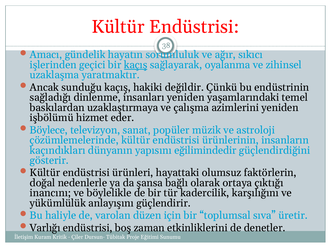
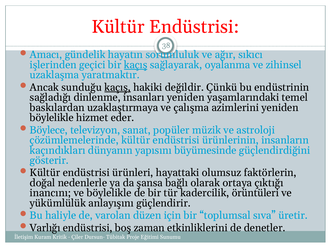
kaçış underline: none -> present (118, 87)
işbölümü: işbölümü -> böylelikle (52, 118)
eğilimindedir: eğilimindedir -> büyümesinde (205, 150)
karşılığını: karşılığını -> örüntüleri (255, 193)
